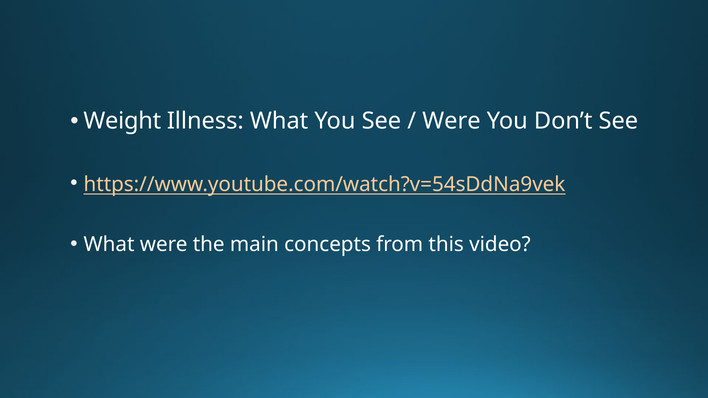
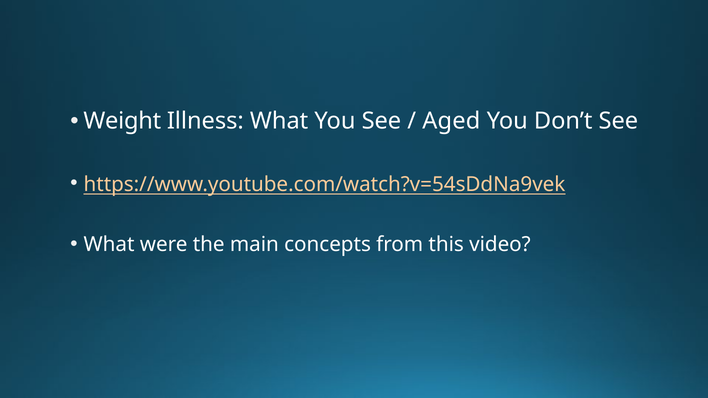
Were: Were -> Aged (451, 121)
